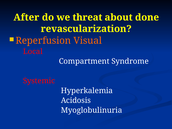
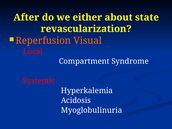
threat: threat -> either (87, 17)
done: done -> state (147, 17)
